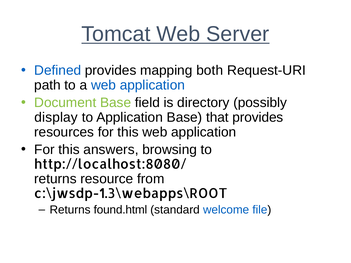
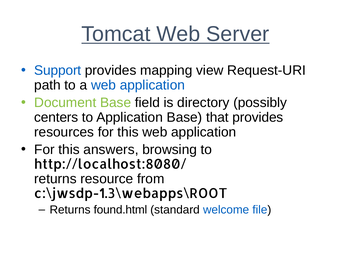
Defined: Defined -> Support (58, 70)
both: both -> view (210, 70)
display: display -> centers (56, 117)
